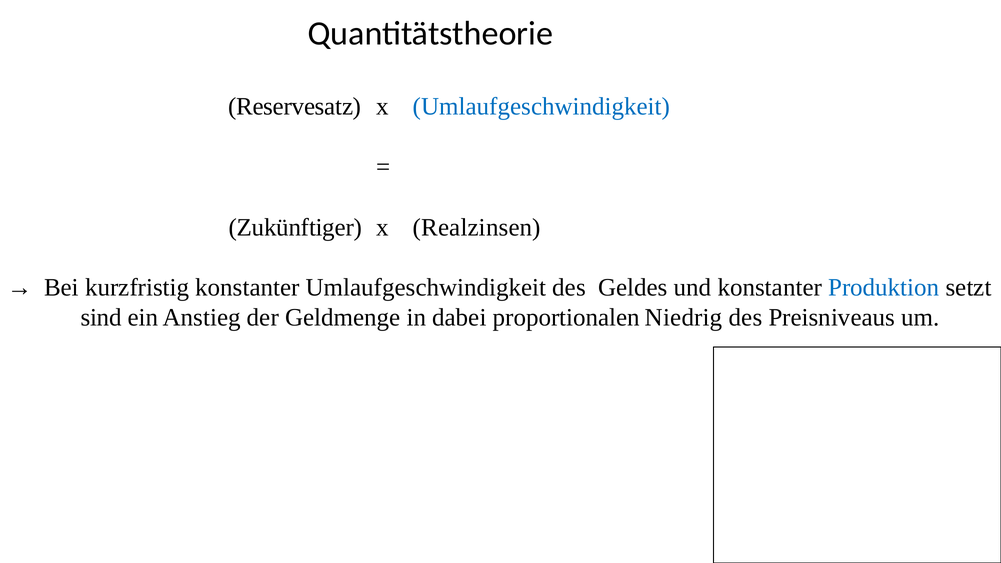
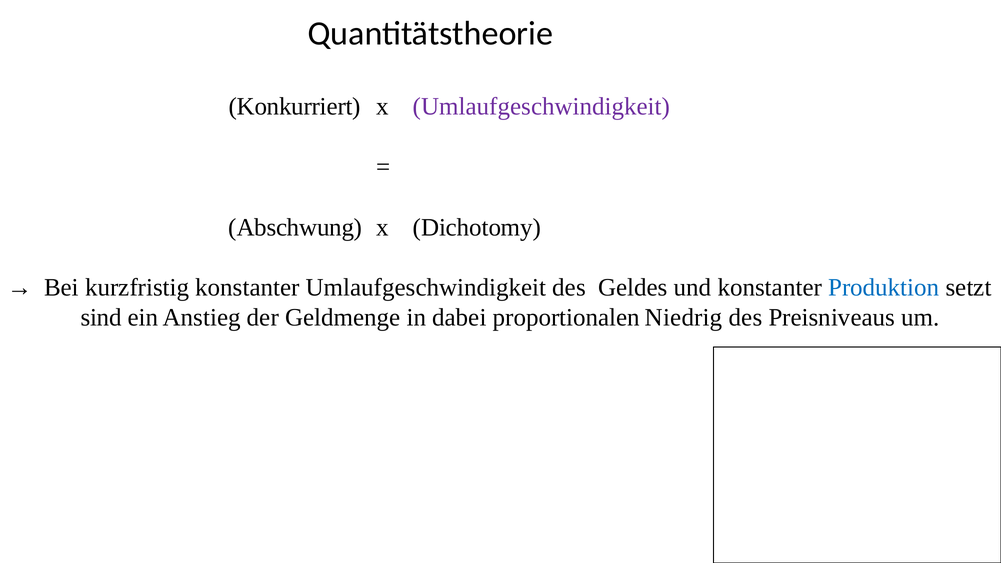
Reservesatz: Reservesatz -> Konkurriert (295, 106)
Umlaufgeschwindigkeit colour: blue -> purple (542, 106)
Zukünftiger: Zukünftiger -> Abschwung (295, 227)
Realzinsen: Realzinsen -> Dichotomy (477, 227)
